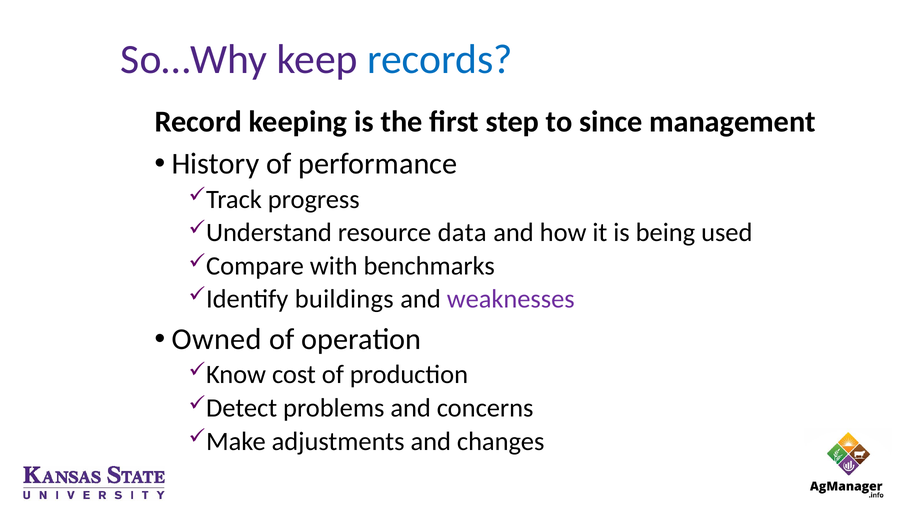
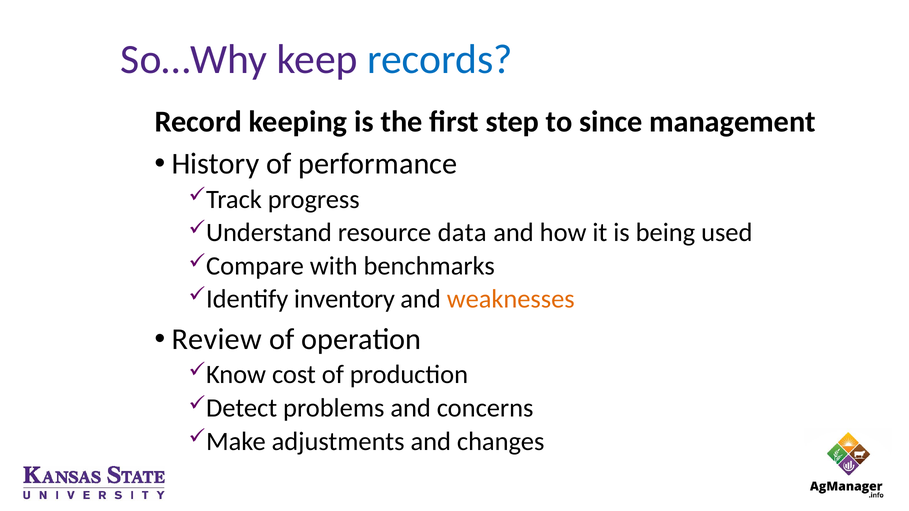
buildings: buildings -> inventory (344, 299)
weaknesses colour: purple -> orange (511, 299)
Owned: Owned -> Review (217, 340)
